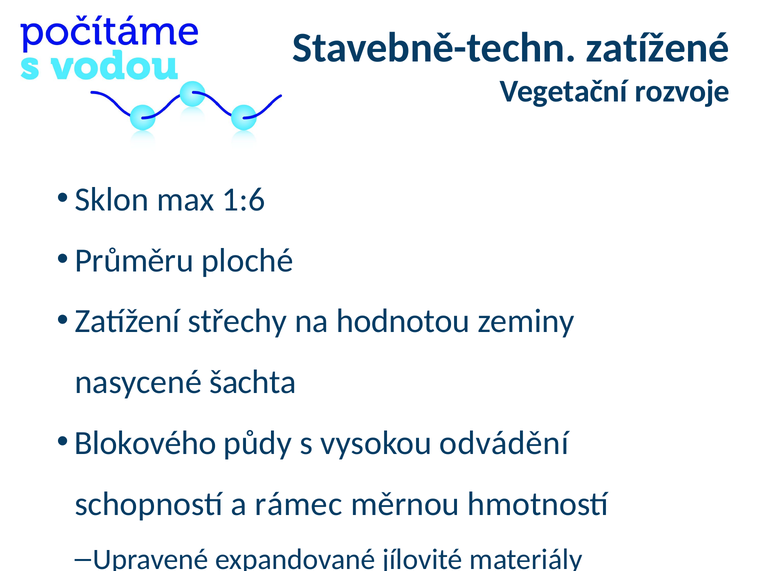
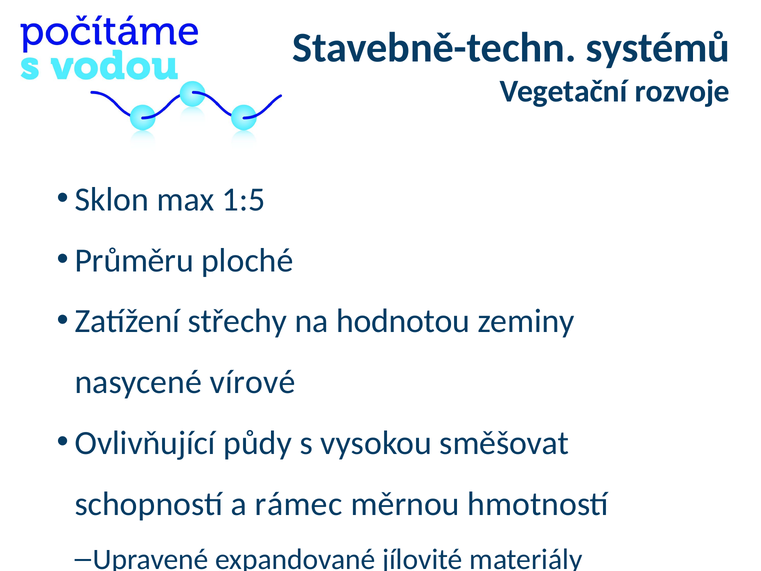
zatížené: zatížené -> systémů (658, 48)
1:6: 1:6 -> 1:5 (244, 199)
šachta: šachta -> vírové (252, 382)
Blokového: Blokového -> Ovlivňující (145, 443)
odvádění: odvádění -> směšovat (504, 443)
